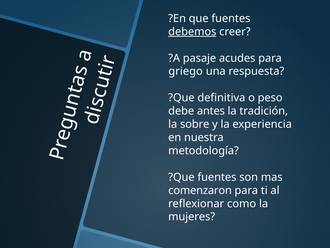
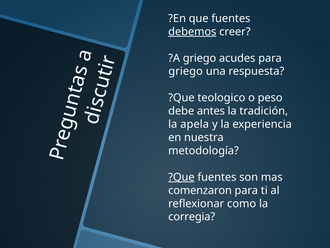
?A pasaje: pasaje -> griego (200, 58)
definitiva: definitiva -> teologico (221, 98)
sobre: sobre -> apela (195, 124)
?Que underline: none -> present (181, 177)
mujeres: mujeres -> corregia (192, 216)
